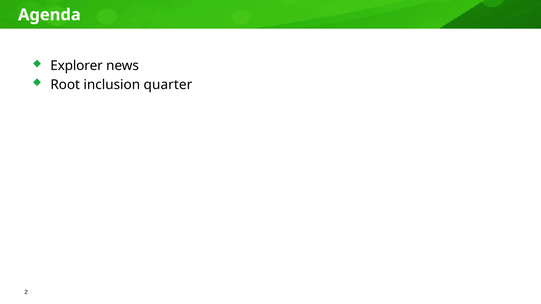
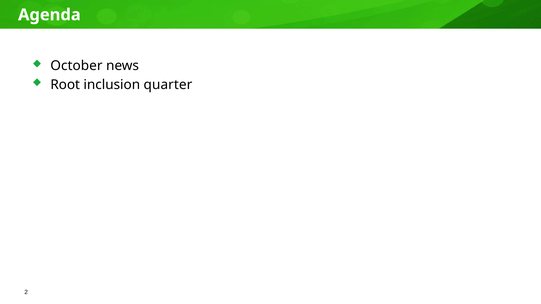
Explorer: Explorer -> October (76, 66)
